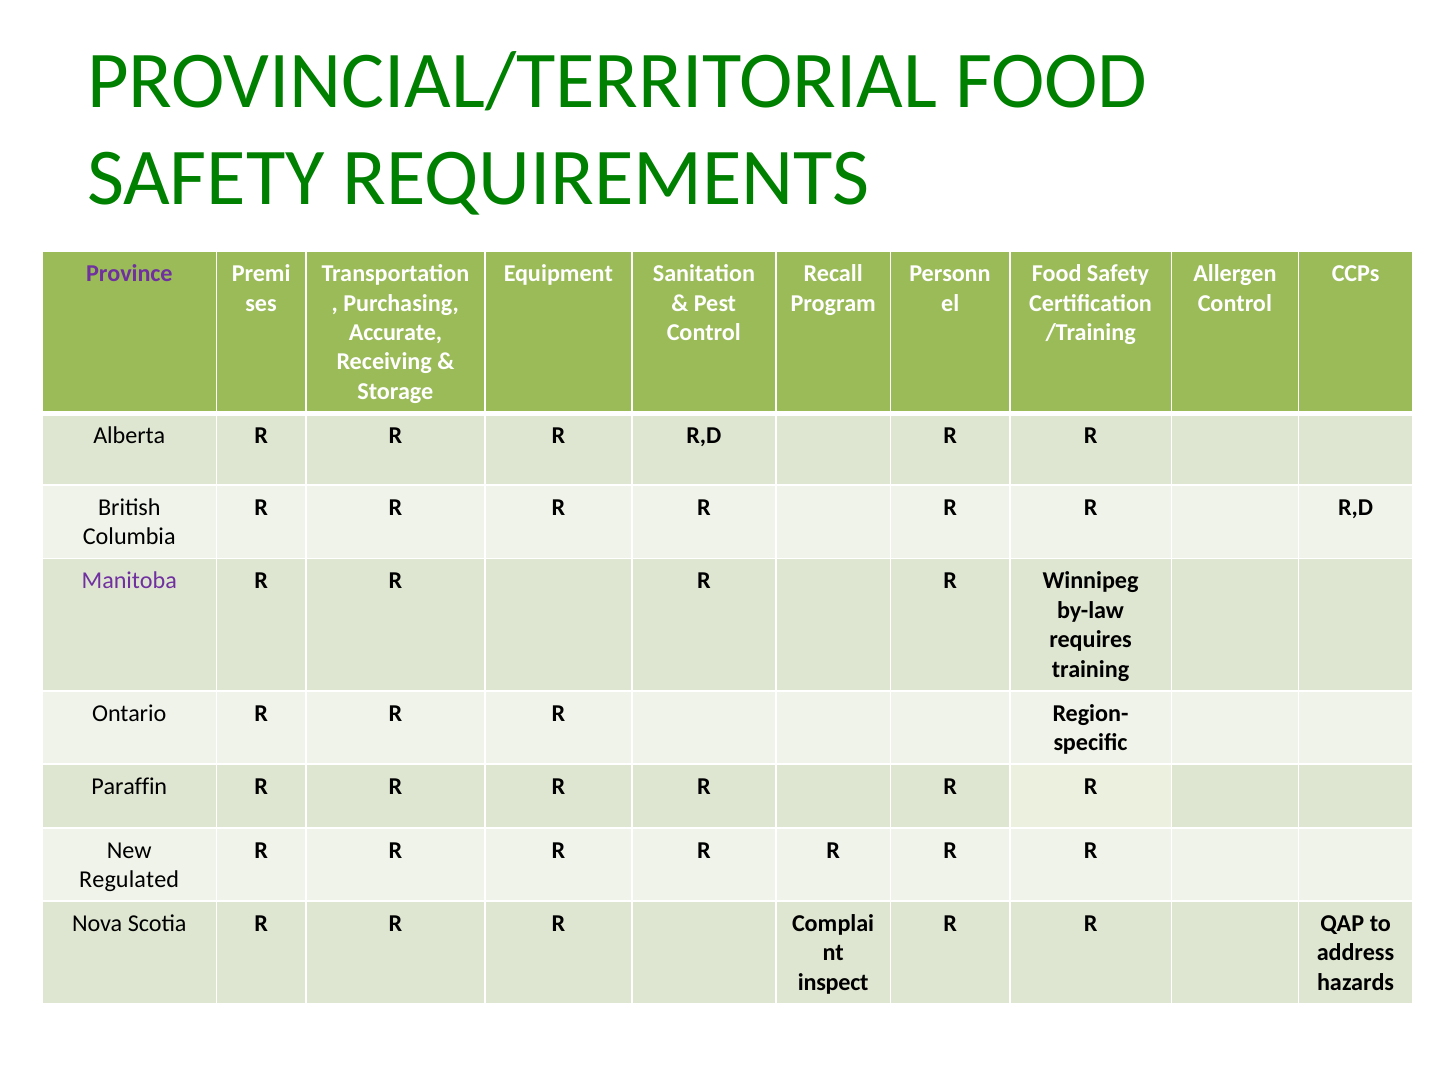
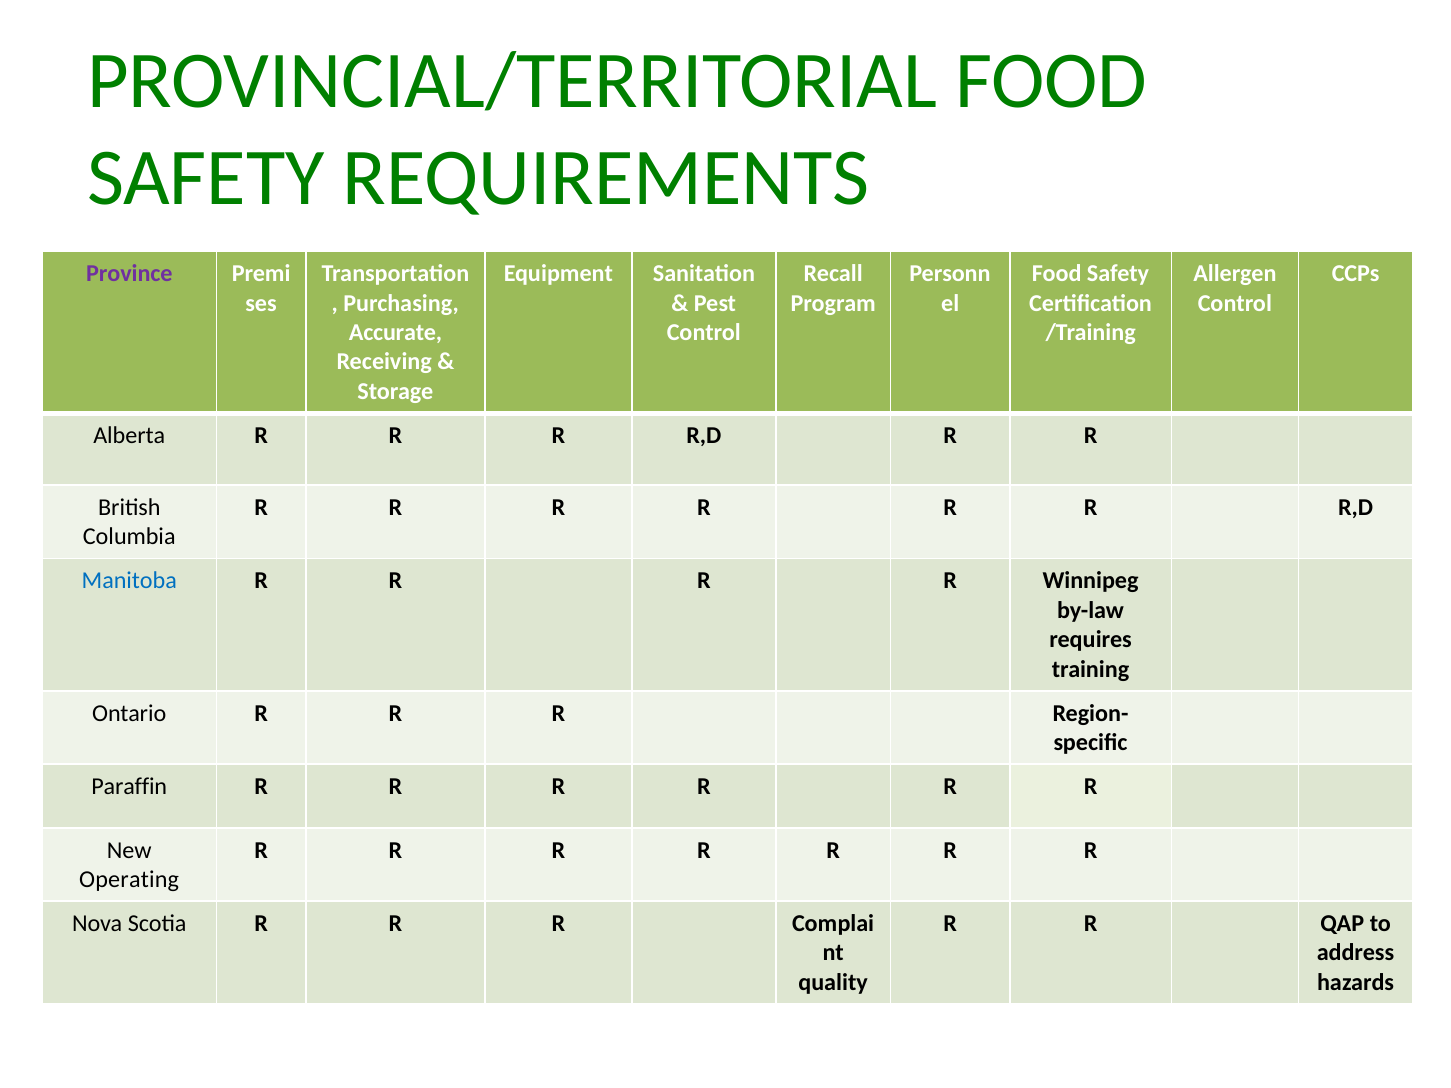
Manitoba colour: purple -> blue (129, 581)
Regulated: Regulated -> Operating (129, 880)
inspect: inspect -> quality (833, 983)
